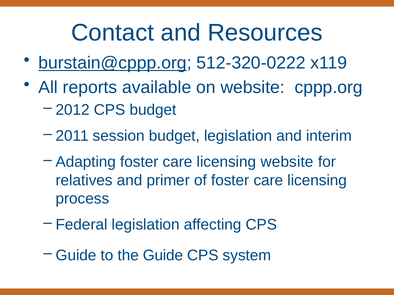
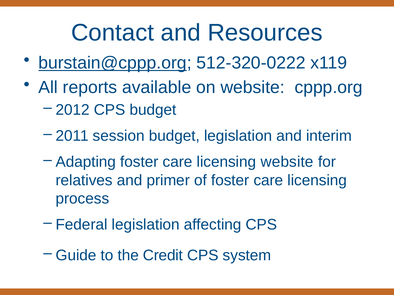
the Guide: Guide -> Credit (163, 256)
